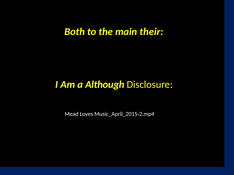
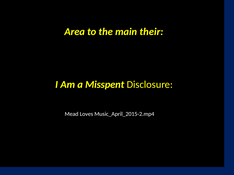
Both: Both -> Area (75, 32)
Although: Although -> Misspent (105, 85)
